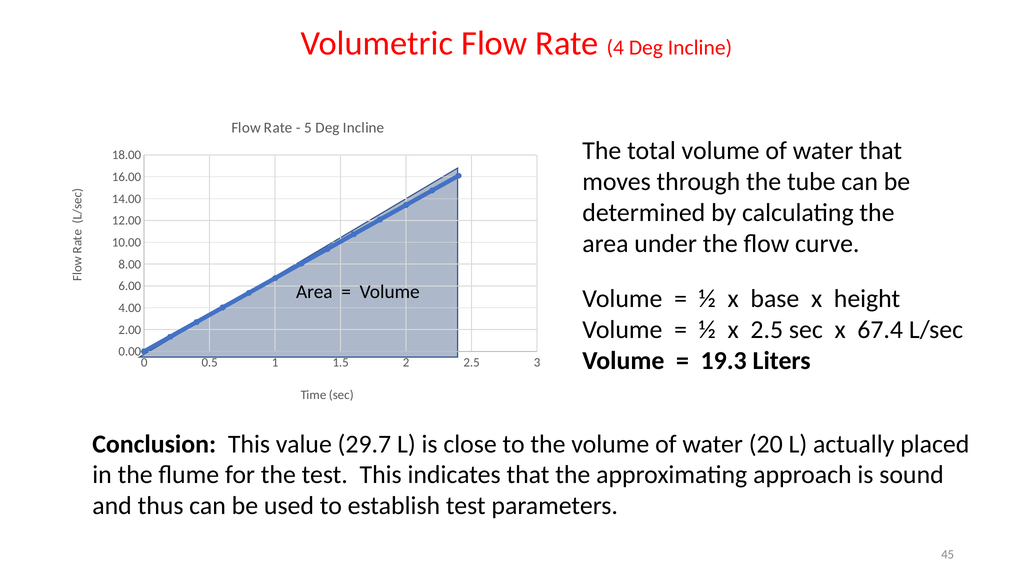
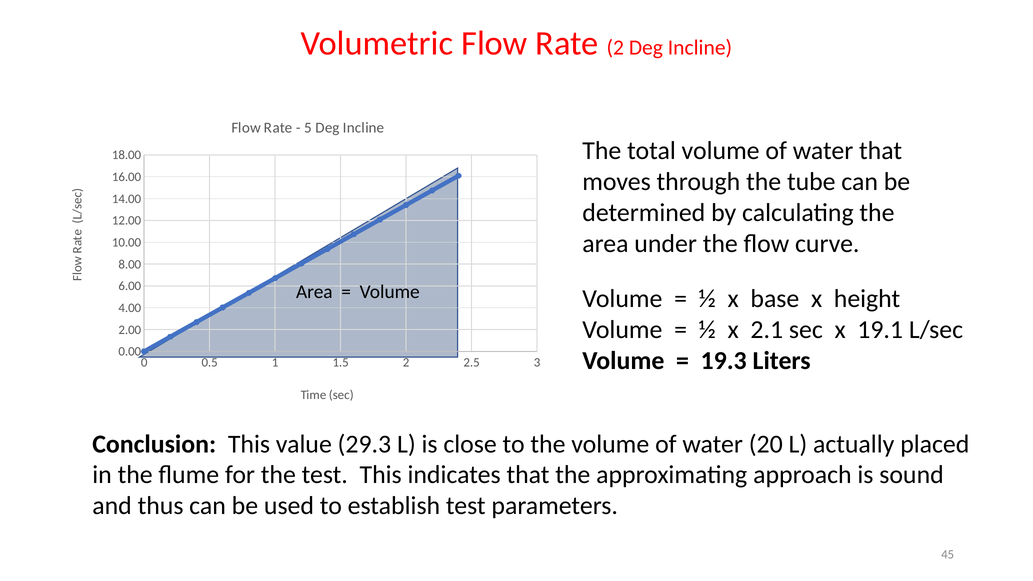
Rate 4: 4 -> 2 (615, 48)
x 2.5: 2.5 -> 2.1 (767, 330)
67.4: 67.4 -> 19.1 (880, 330)
29.7: 29.7 -> 29.3 (364, 444)
